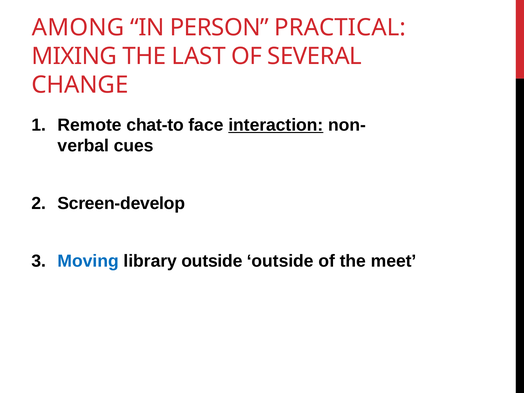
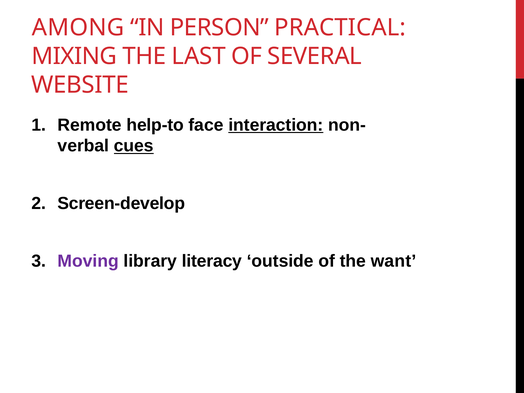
CHANGE: CHANGE -> WEBSITE (80, 85)
chat-to: chat-to -> help-to (155, 125)
cues underline: none -> present (134, 146)
Moving colour: blue -> purple (88, 261)
library outside: outside -> literacy (212, 261)
meet: meet -> want (394, 261)
